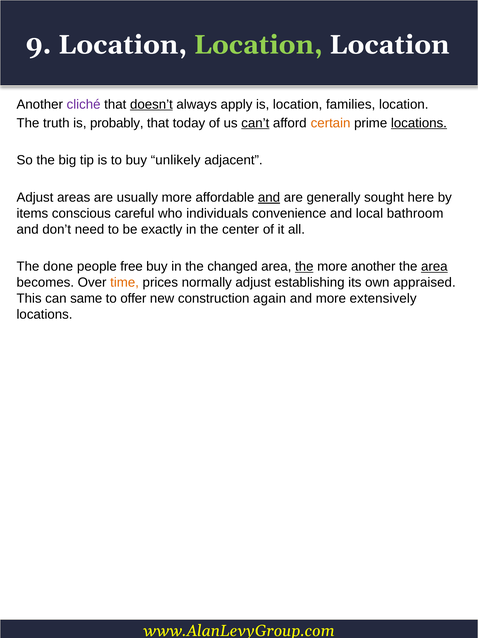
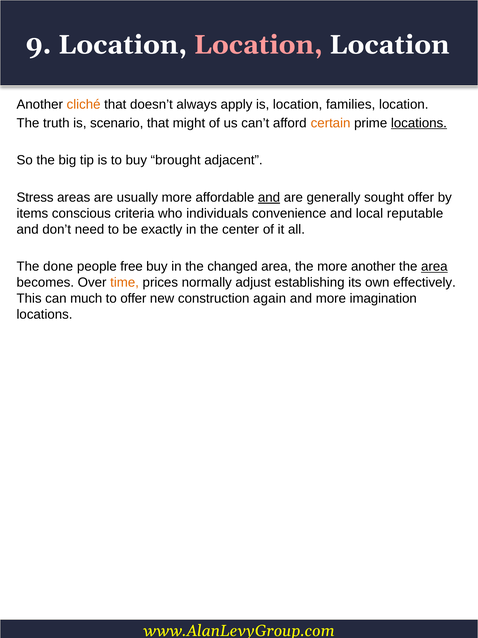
Location colour: light green -> pink (258, 45)
cliché colour: purple -> orange (84, 104)
doesn’t underline: present -> none (151, 104)
probably: probably -> scenario (117, 123)
today: today -> might (189, 123)
can’t underline: present -> none (255, 123)
unlikely: unlikely -> brought (176, 160)
Adjust: Adjust -> Stress (35, 197)
sought here: here -> offer (421, 197)
careful: careful -> criteria (134, 213)
bathroom: bathroom -> reputable (415, 213)
the underline: present -> none (304, 266)
appraised: appraised -> effectively (424, 282)
same: same -> much (86, 298)
extensively: extensively -> imagination (383, 298)
